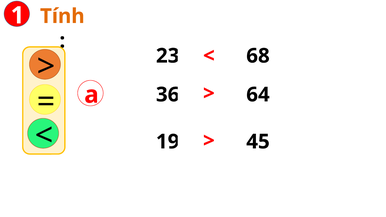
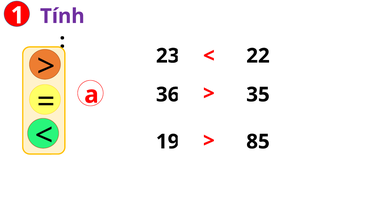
Tính colour: orange -> purple (62, 16)
68: 68 -> 22 (258, 56)
64: 64 -> 35 (258, 95)
45: 45 -> 85 (258, 142)
